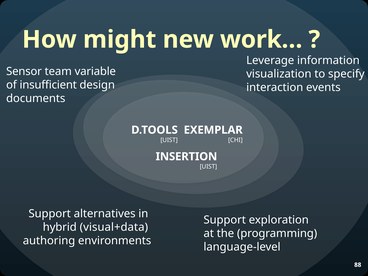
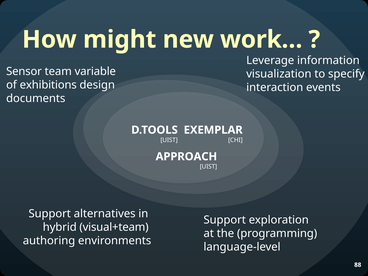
insufficient: insufficient -> exhibitions (48, 85)
INSERTION: INSERTION -> APPROACH (186, 157)
visual+data: visual+data -> visual+team (114, 227)
